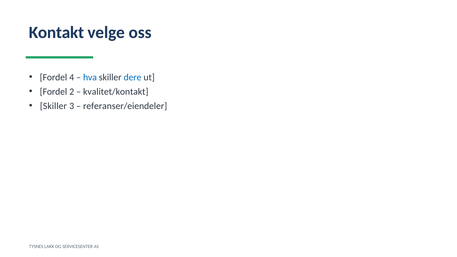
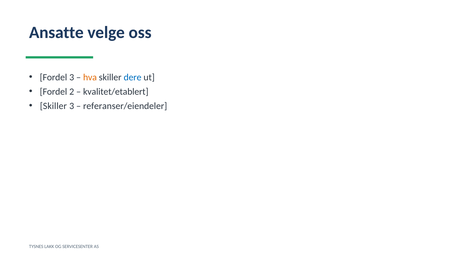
Kontakt: Kontakt -> Ansatte (56, 33)
Fordel 4: 4 -> 3 (72, 77)
hva colour: blue -> orange (90, 77)
kvalitet/kontakt: kvalitet/kontakt -> kvalitet/etablert (116, 92)
